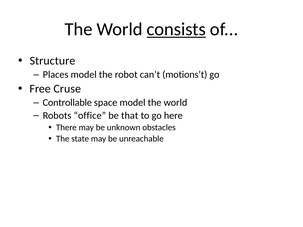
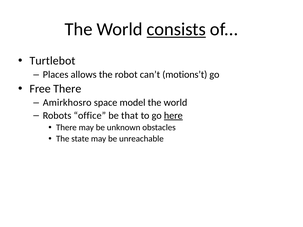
Structure: Structure -> Turtlebot (52, 61)
Places model: model -> allows (84, 75)
Free Cruse: Cruse -> There (67, 89)
Controllable: Controllable -> Amirkhosro (67, 103)
here underline: none -> present (173, 116)
